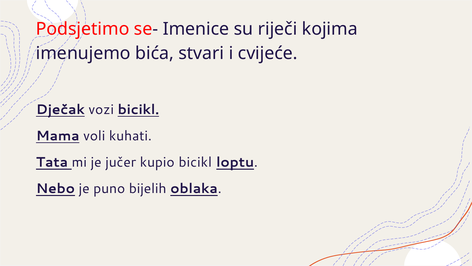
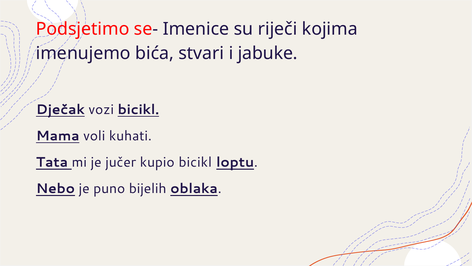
cvijeće: cvijeće -> jabuke (268, 53)
